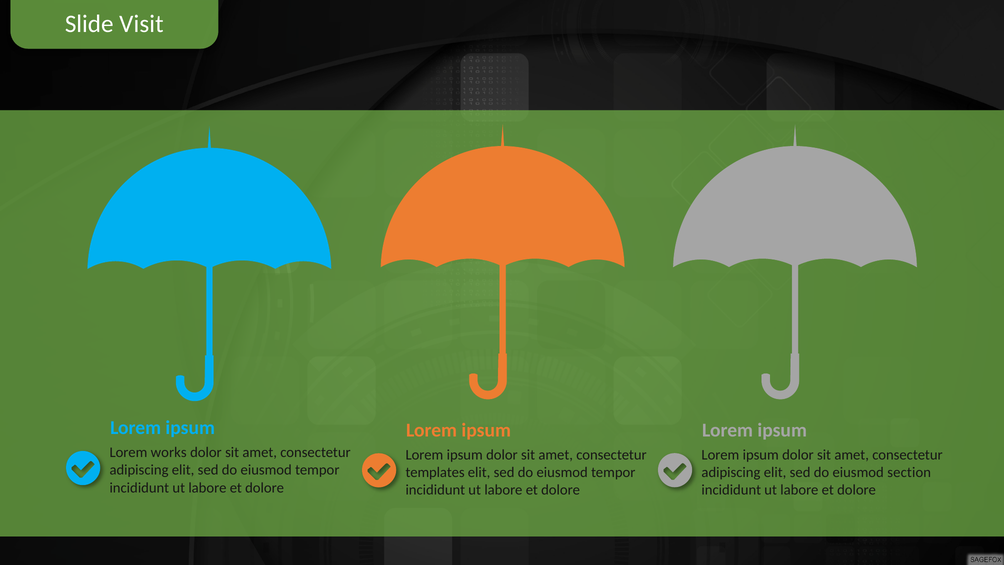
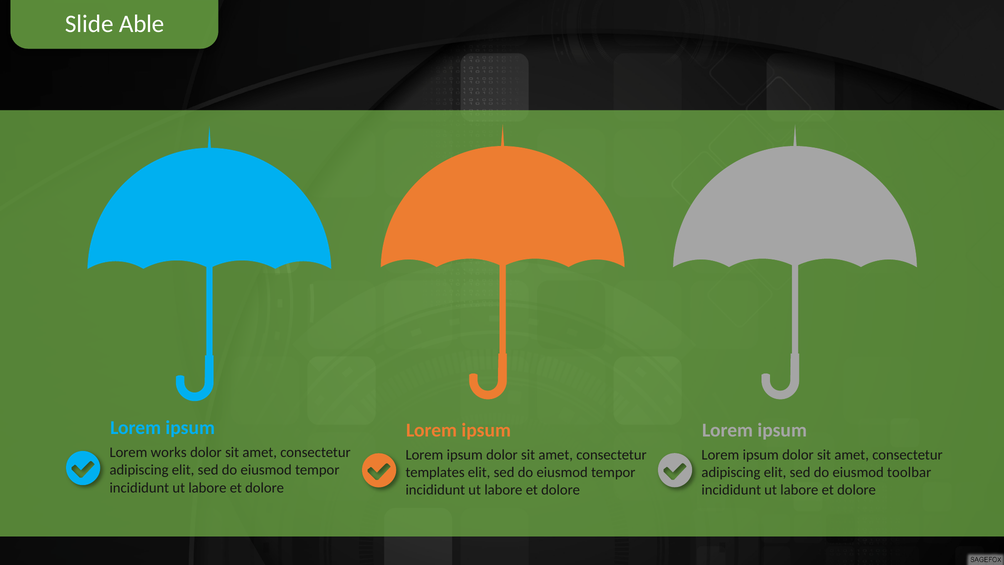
Visit: Visit -> Able (142, 24)
section: section -> toolbar (909, 472)
